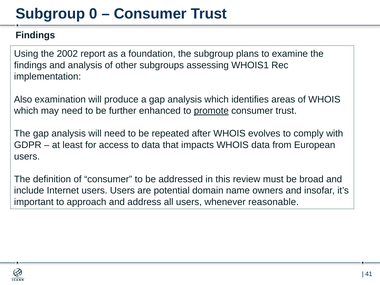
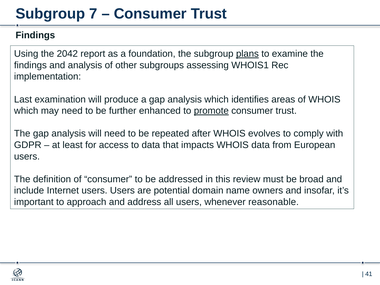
0: 0 -> 7 (93, 14)
2002: 2002 -> 2042 (67, 54)
plans underline: none -> present (247, 54)
Also: Also -> Last (23, 99)
